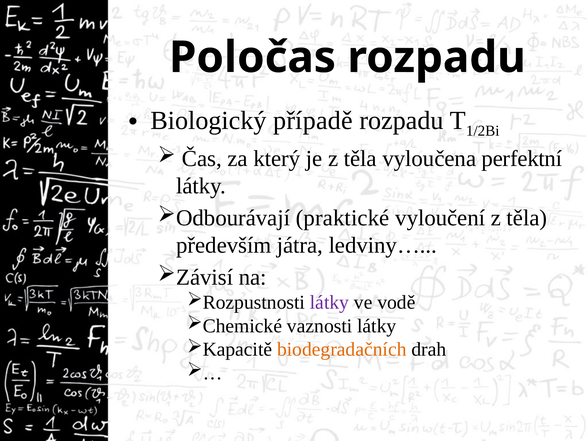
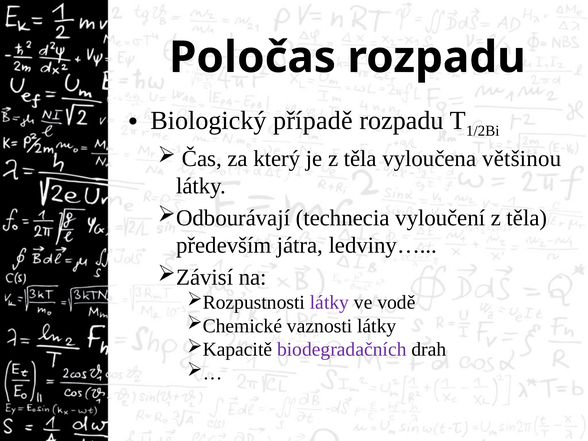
perfektní: perfektní -> většinou (522, 159)
praktické: praktické -> technecia (343, 218)
biodegradačních colour: orange -> purple (342, 350)
